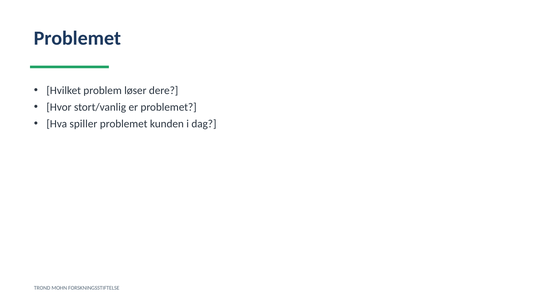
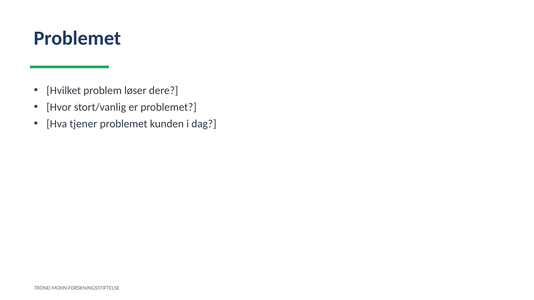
spiller: spiller -> tjener (83, 124)
